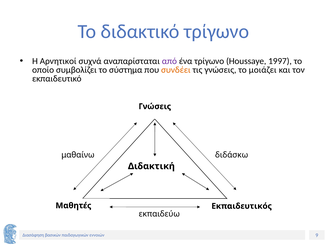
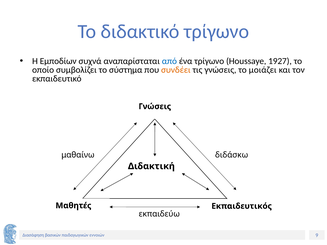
Αρνητικοί: Αρνητικοί -> Εμποδίων (58, 61)
από colour: purple -> blue (169, 61)
1997: 1997 -> 1927 (280, 61)
